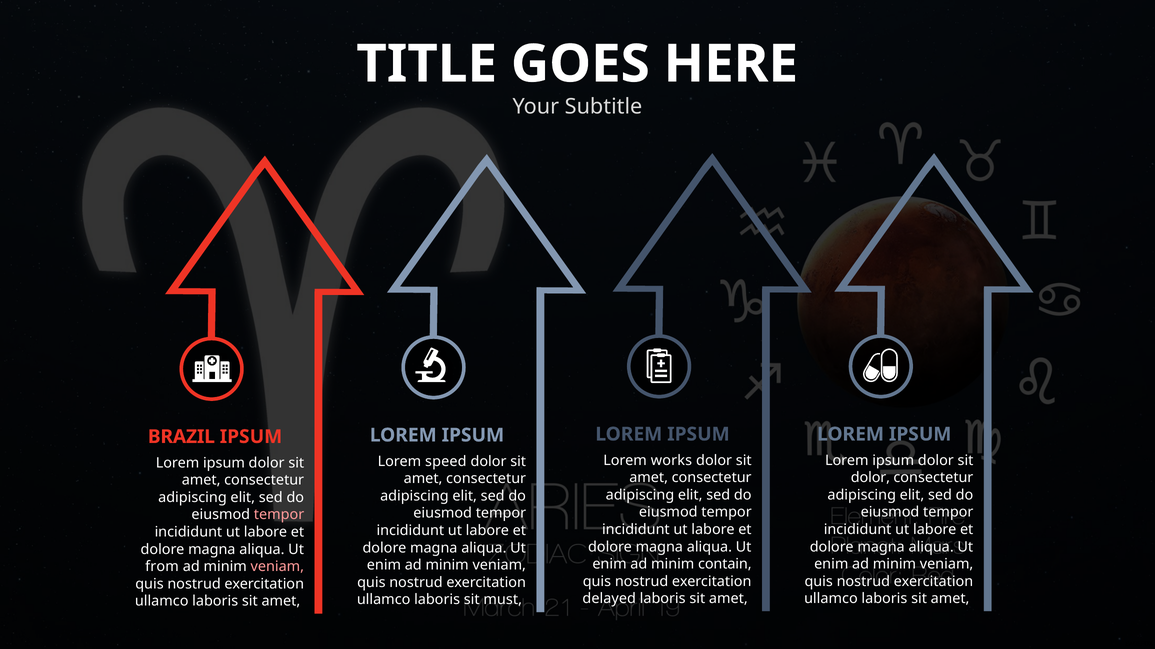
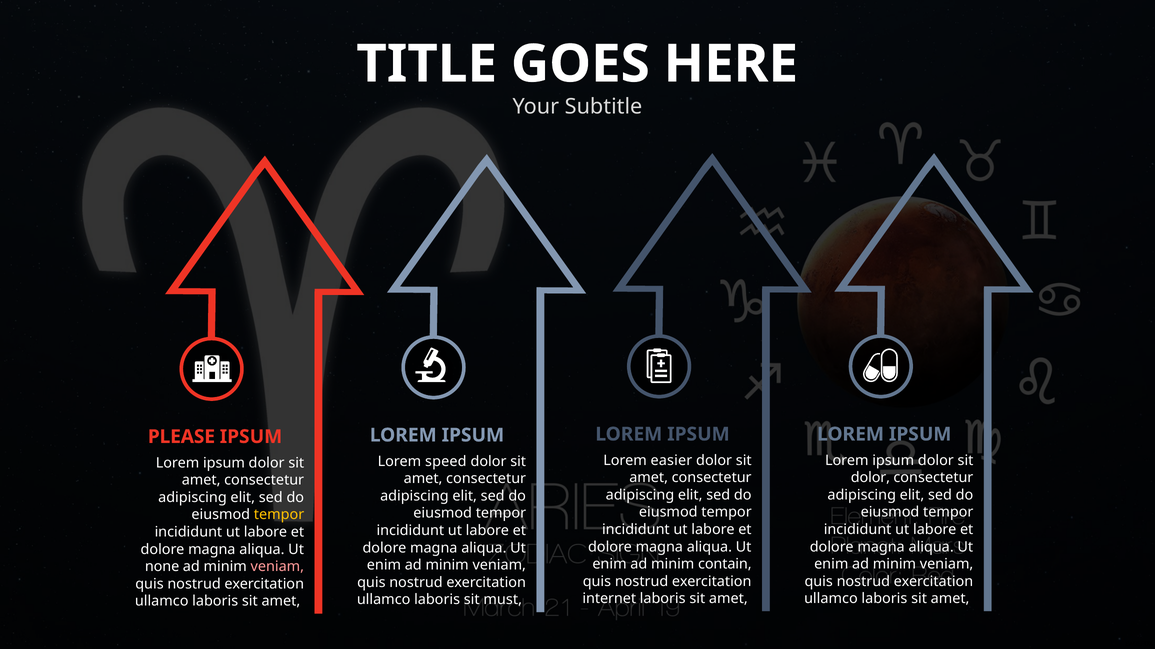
BRAZIL: BRAZIL -> PLEASE (181, 437)
works: works -> easier (671, 461)
tempor colour: pink -> yellow (279, 515)
from: from -> none (162, 567)
delayed: delayed -> internet (609, 599)
